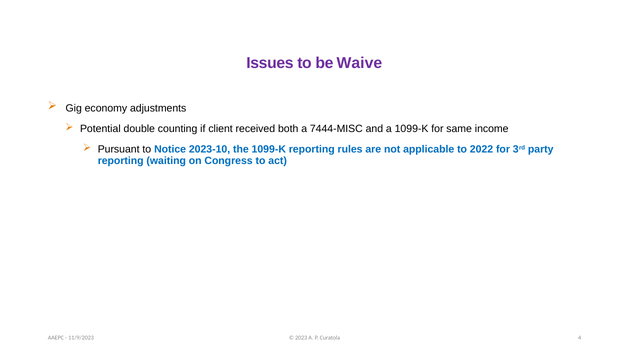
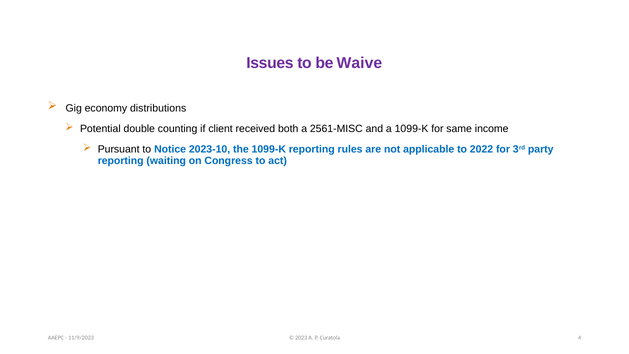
adjustments: adjustments -> distributions (158, 108)
7444-MISC: 7444-MISC -> 2561-MISC (336, 129)
